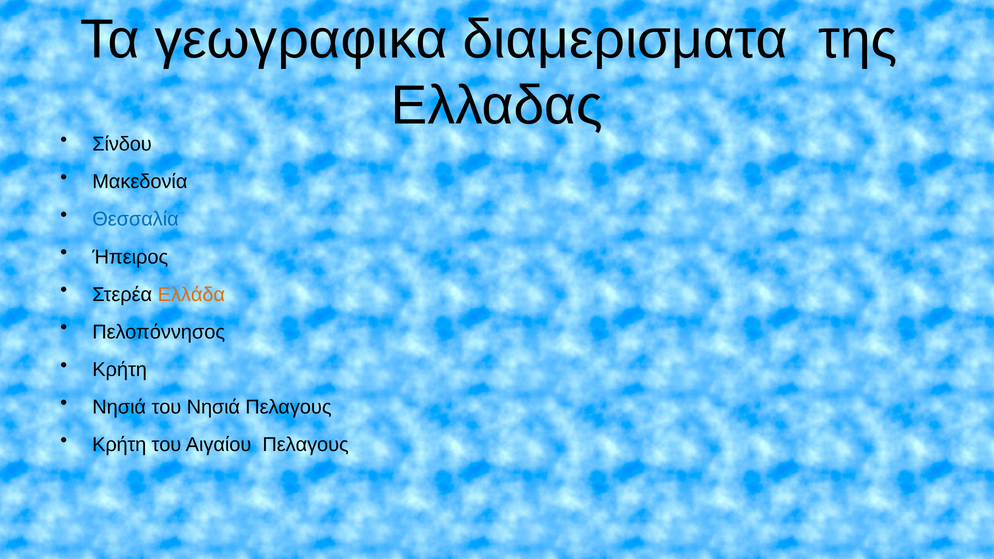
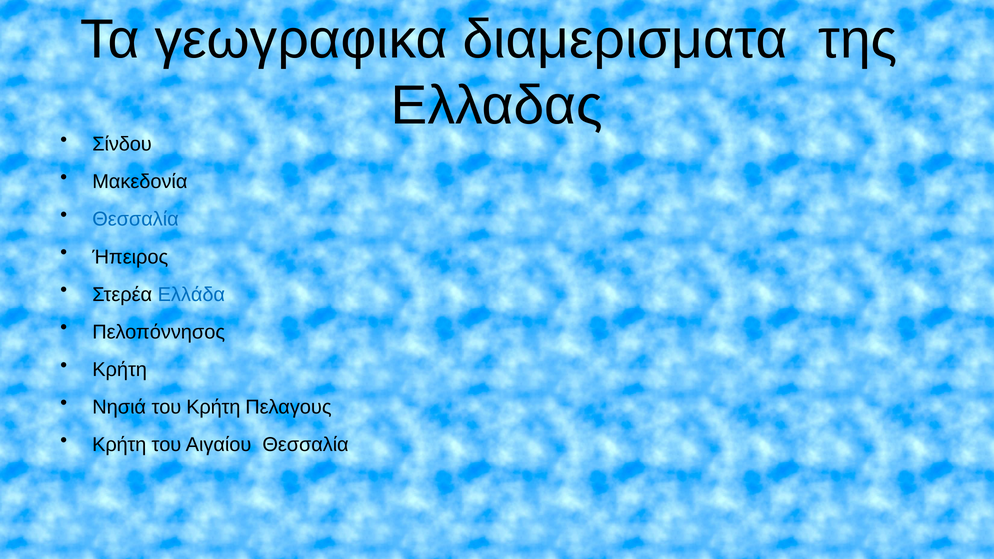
Ελλάδα colour: orange -> blue (191, 295)
του Νησιά: Νησιά -> Κρήτη (213, 407)
Αιγαίου Πελαγους: Πελαγους -> Θεσσαλία (306, 445)
